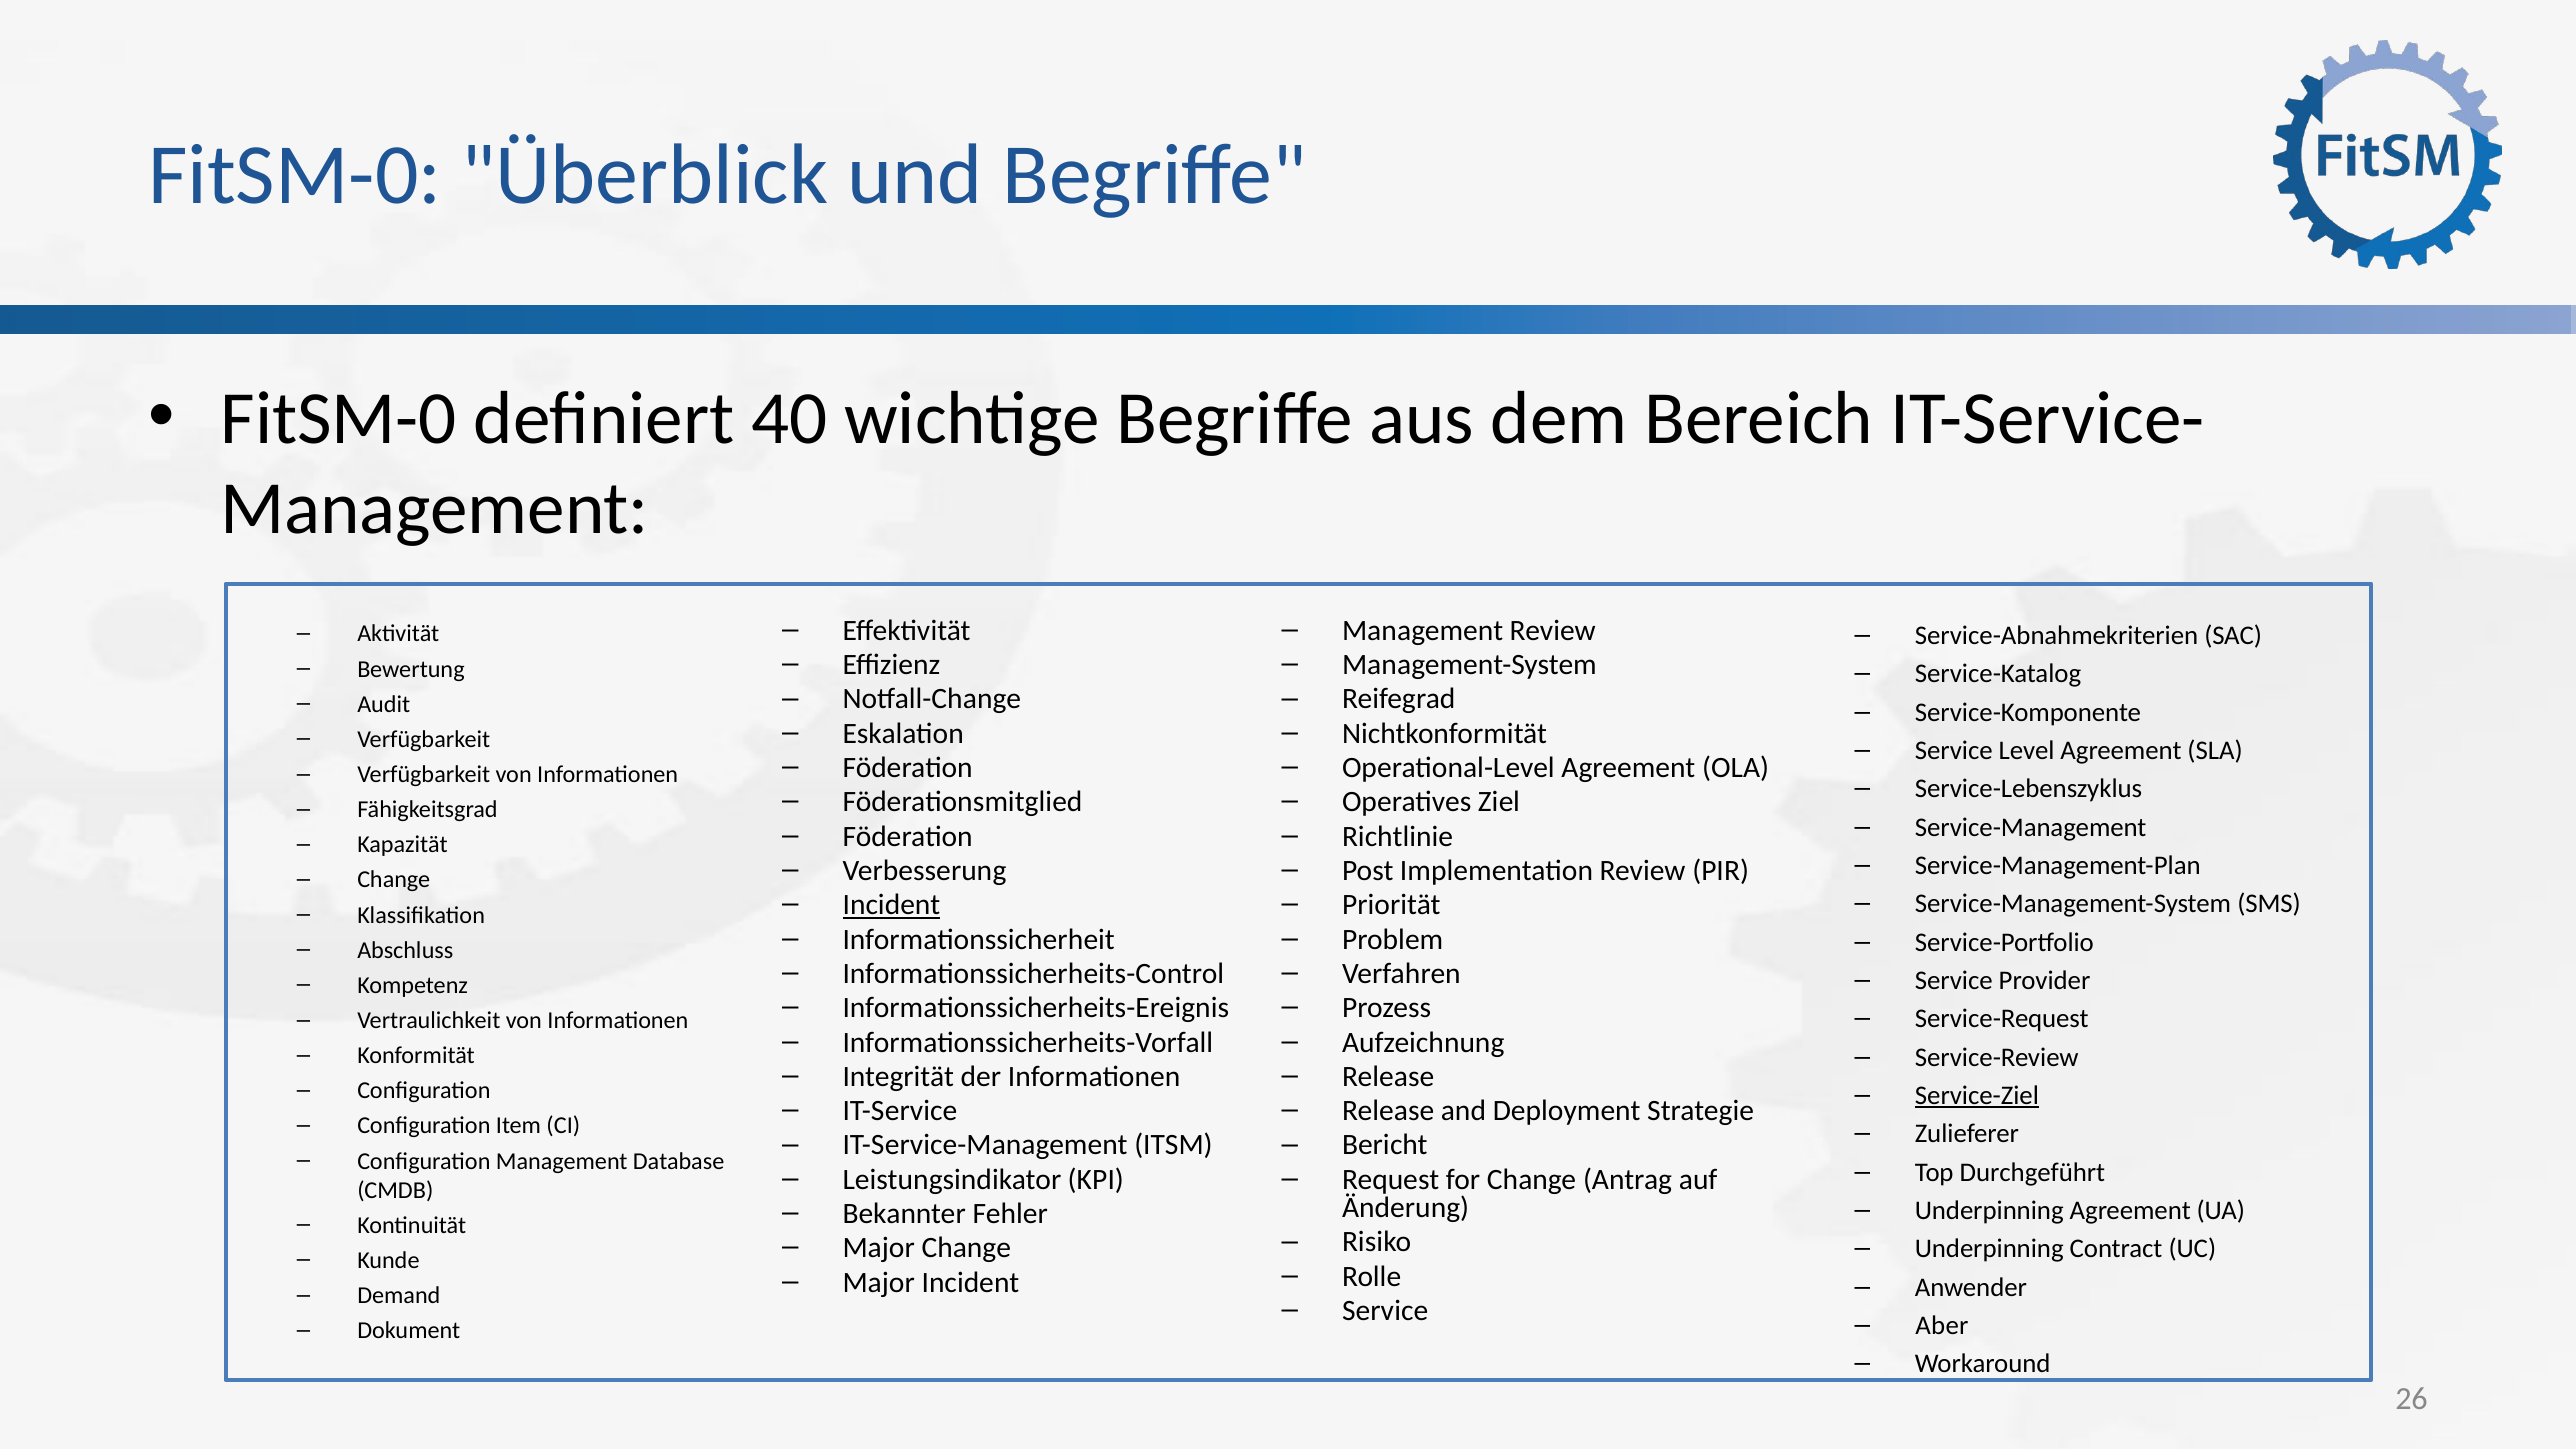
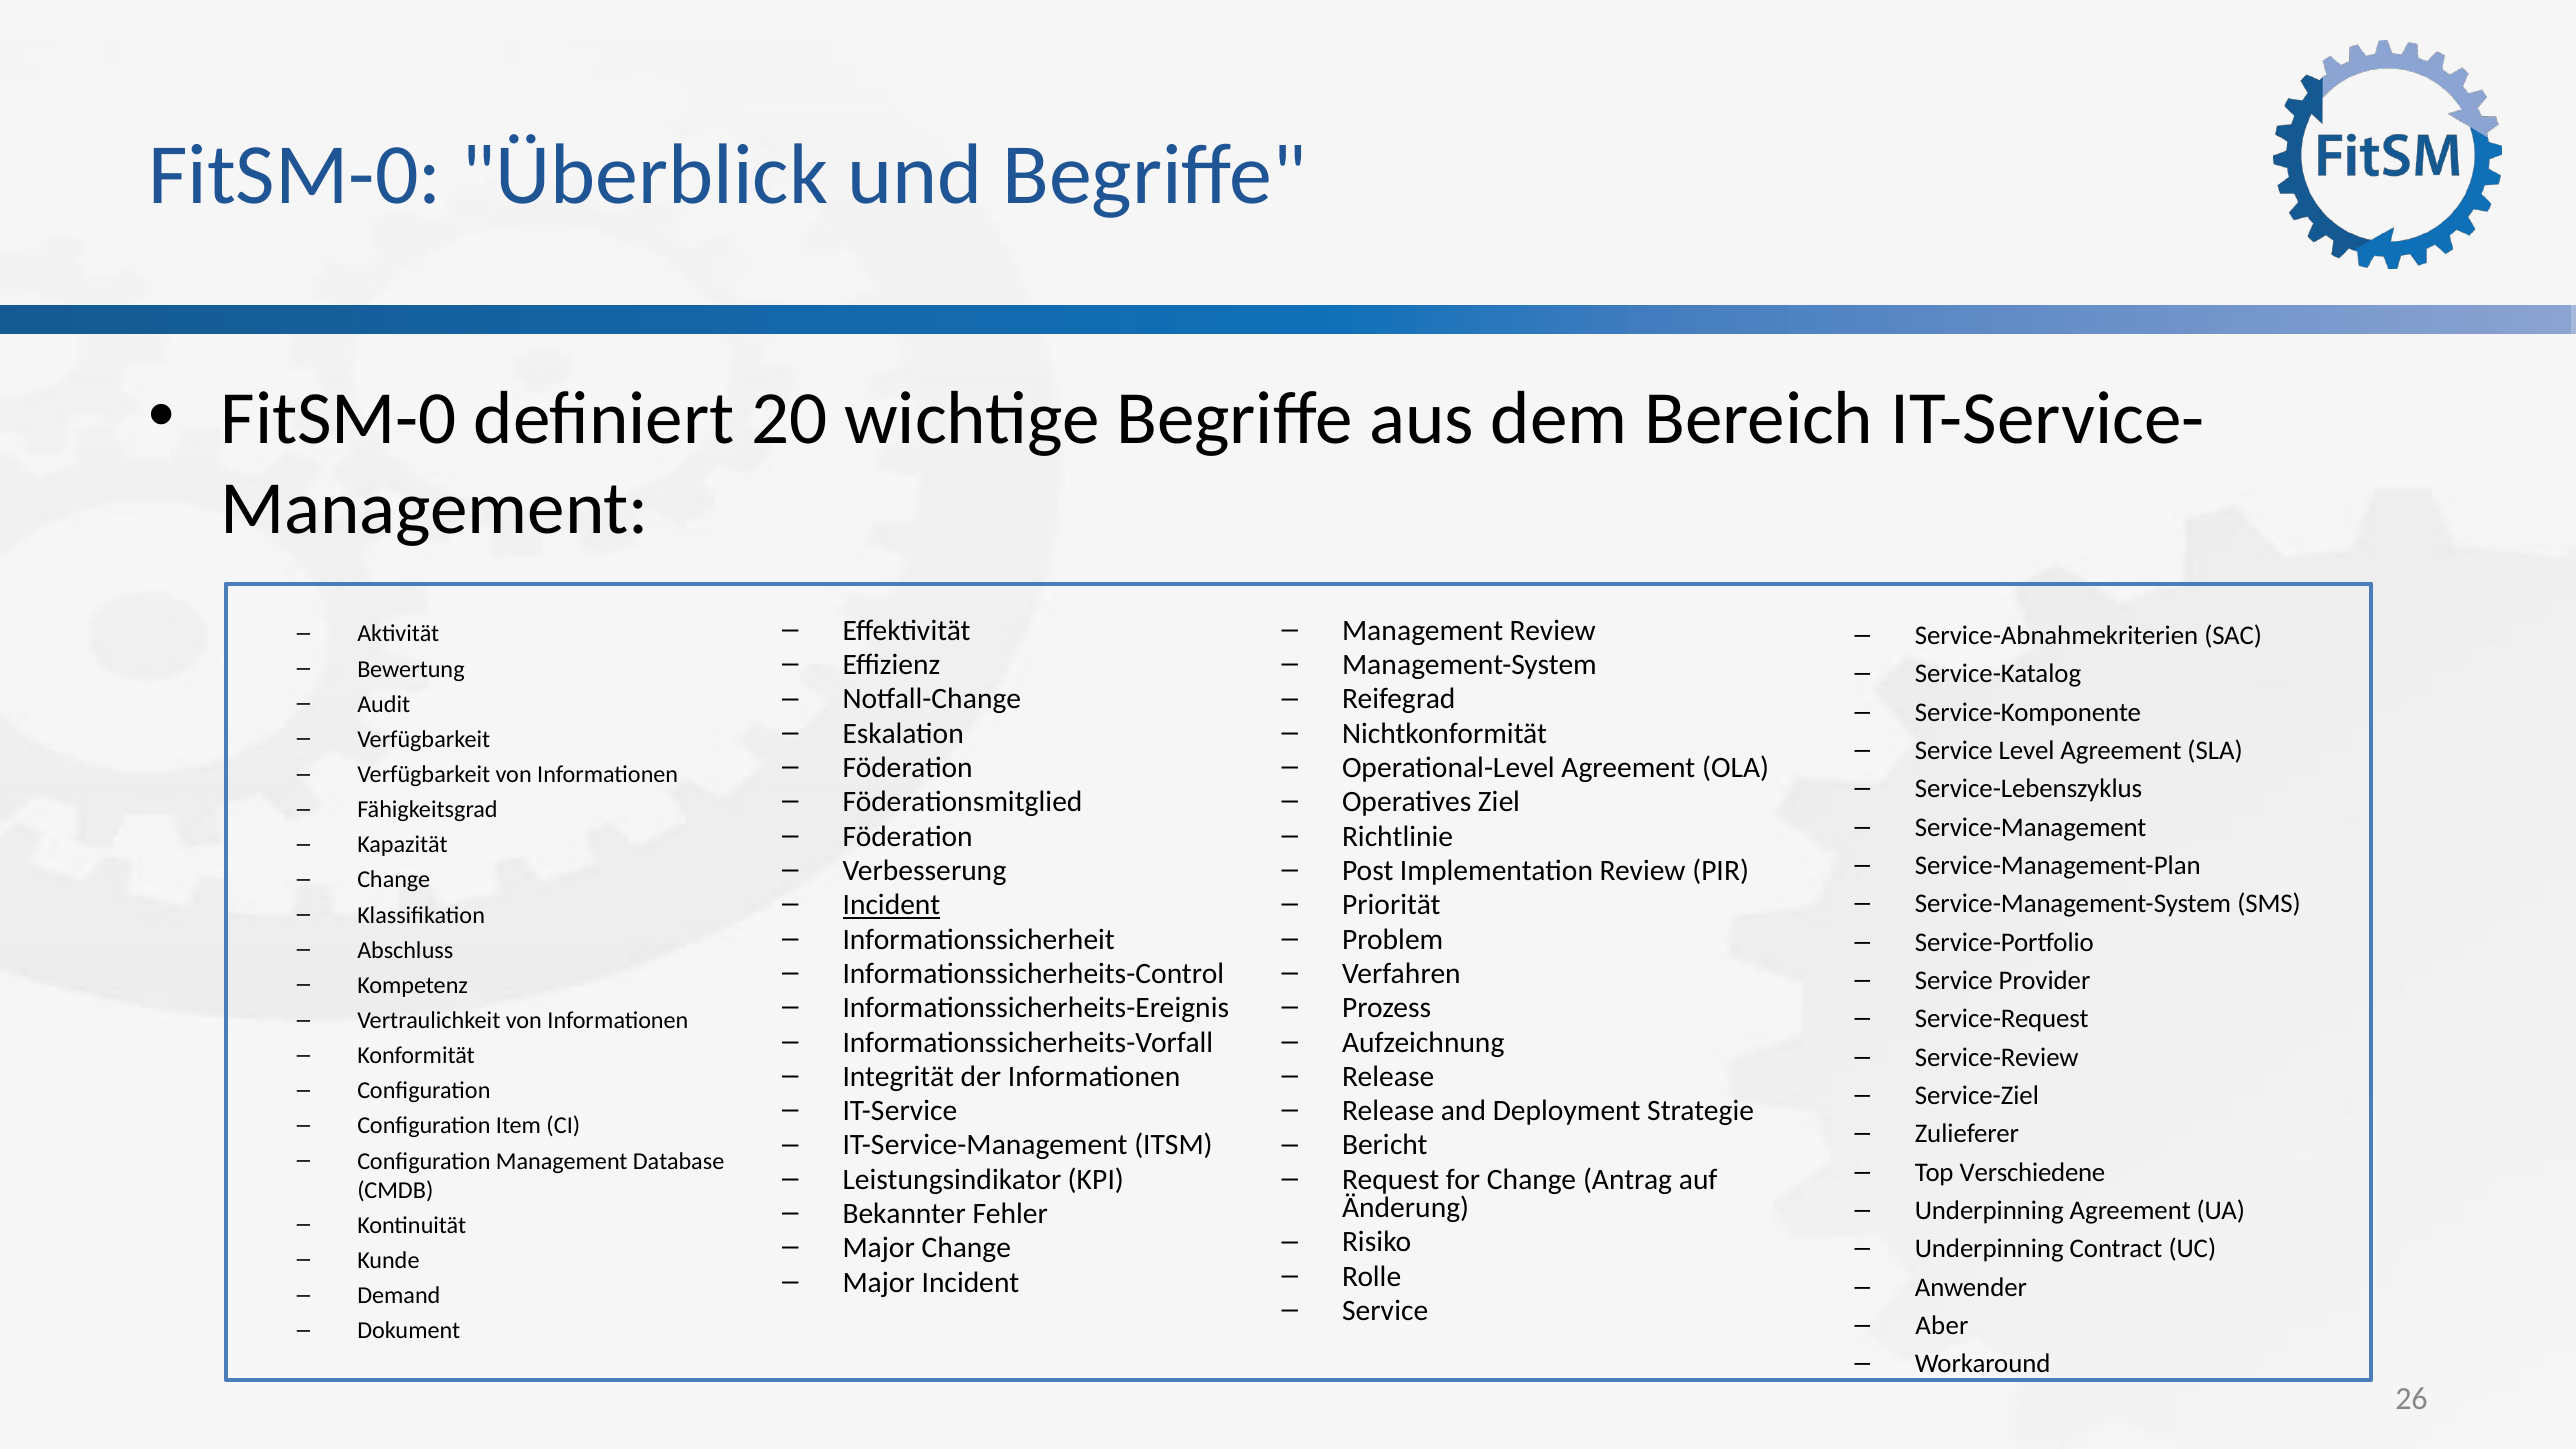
40: 40 -> 20 (789, 418)
Service-Ziel underline: present -> none (1977, 1096)
Durchgeführt: Durchgeführt -> Verschiedene (2032, 1172)
